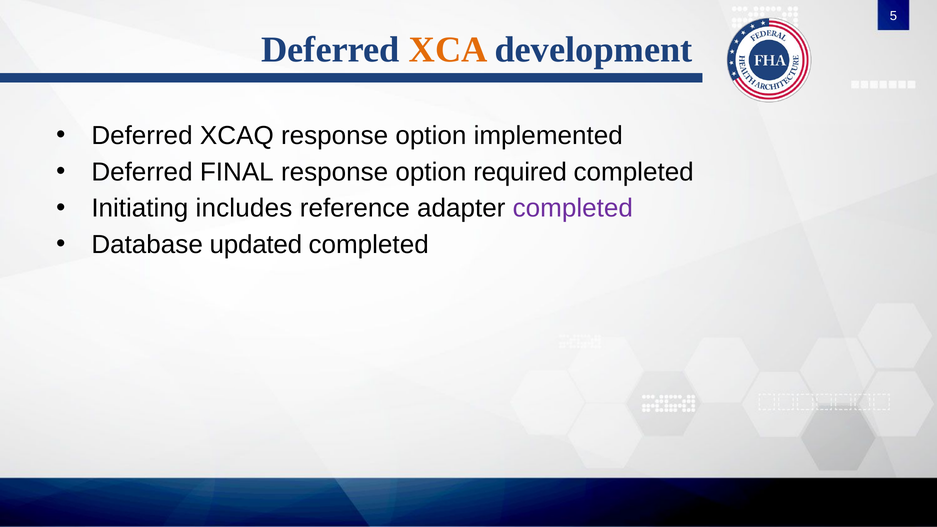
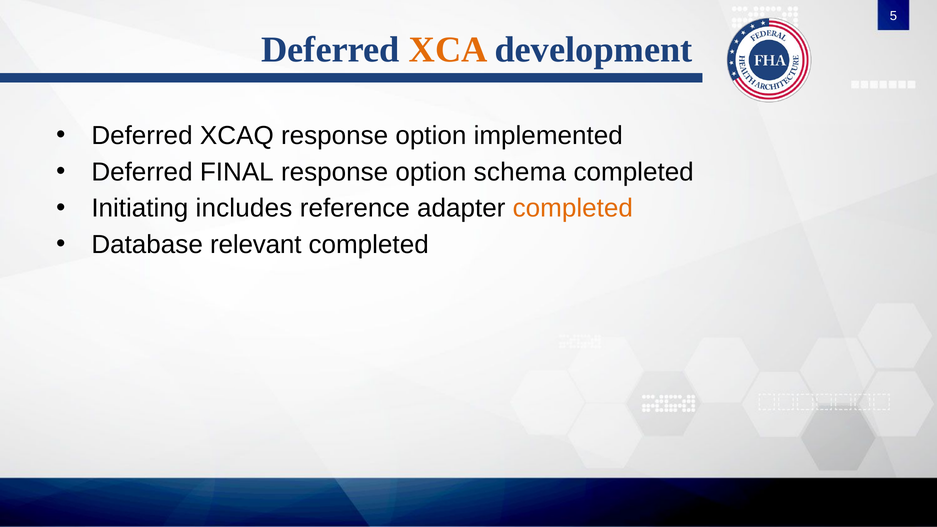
required: required -> schema (520, 172)
completed colour: purple -> orange (573, 208)
updated: updated -> relevant (256, 245)
